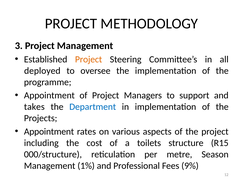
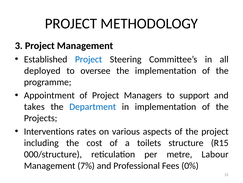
Project colour: orange -> blue (89, 59)
Appointment: Appointment -> Interventions (49, 131)
Season: Season -> Labour (215, 154)
1%: 1% -> 7% (86, 165)
9%: 9% -> 0% (190, 165)
